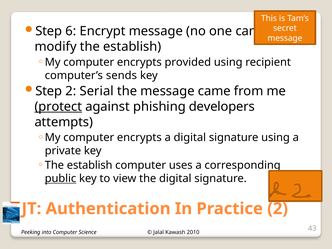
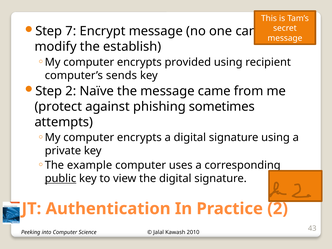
6: 6 -> 7 (71, 31)
Serial: Serial -> Naïve (97, 91)
protect underline: present -> none (58, 107)
developers: developers -> sometimes (222, 107)
establish: establish -> example (90, 165)
